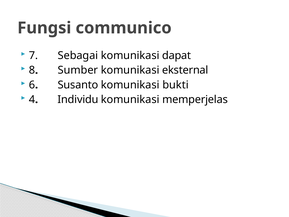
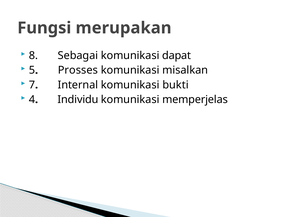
communico: communico -> merupakan (124, 28)
7: 7 -> 8 (33, 56)
8: 8 -> 5 (32, 70)
Sumber: Sumber -> Prosses (78, 70)
eksternal: eksternal -> misalkan (185, 70)
6: 6 -> 7 (32, 85)
Susanto: Susanto -> Internal (78, 85)
